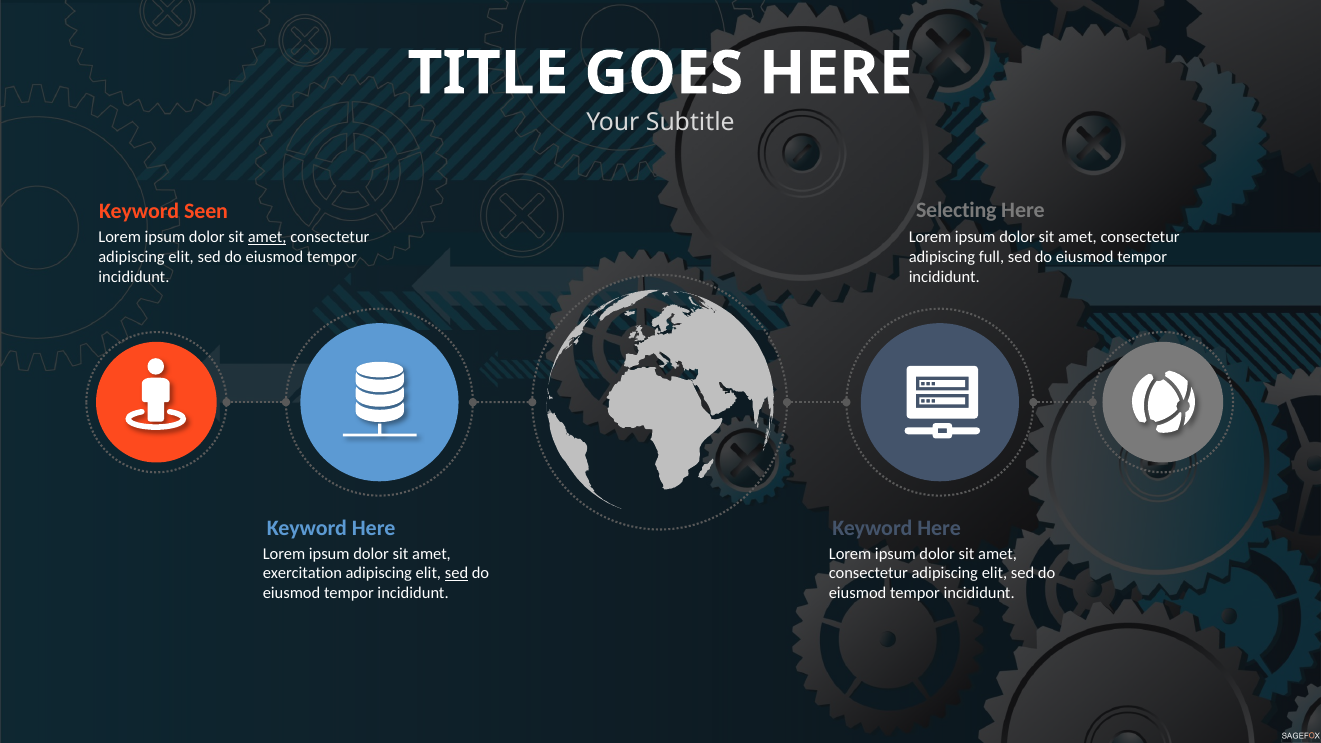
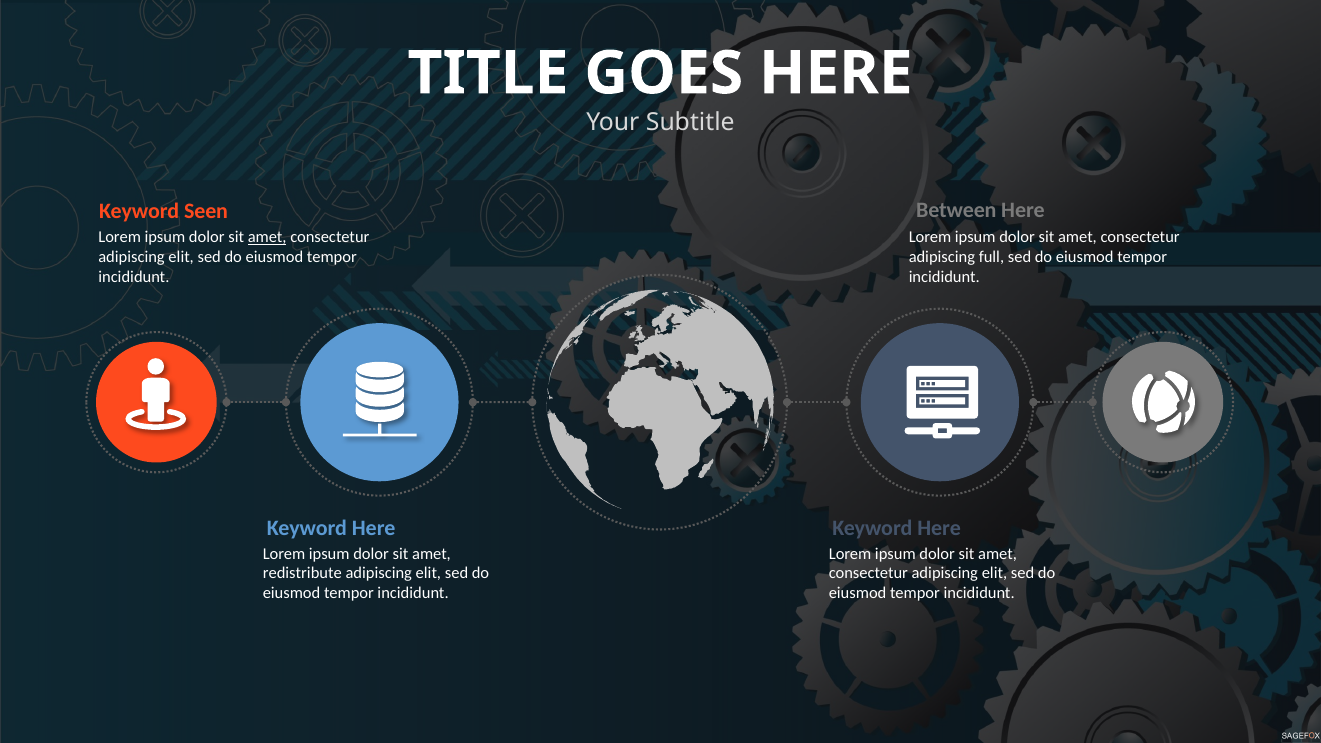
Selecting: Selecting -> Between (956, 210)
exercitation: exercitation -> redistribute (302, 573)
sed underline: present -> none (457, 573)
